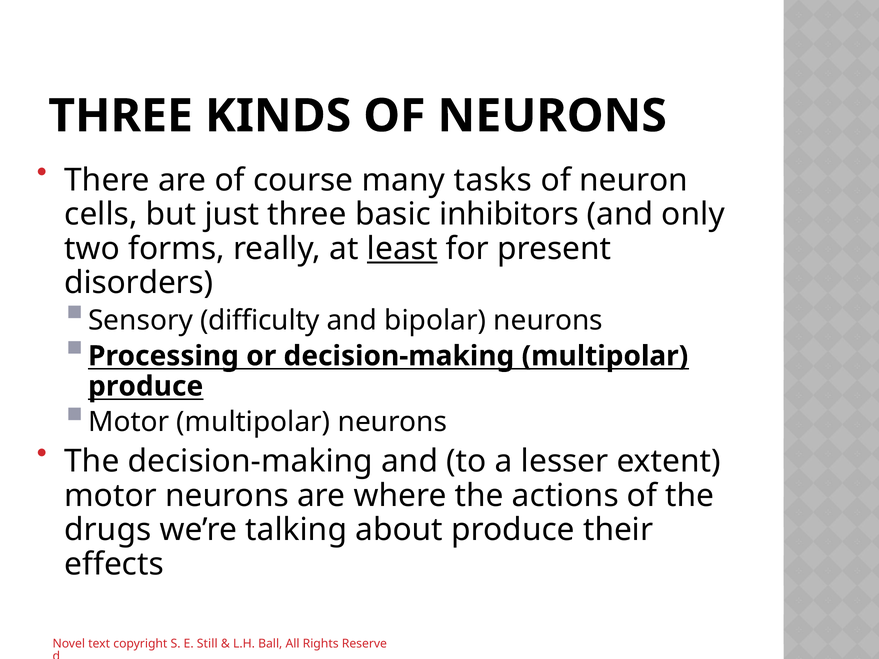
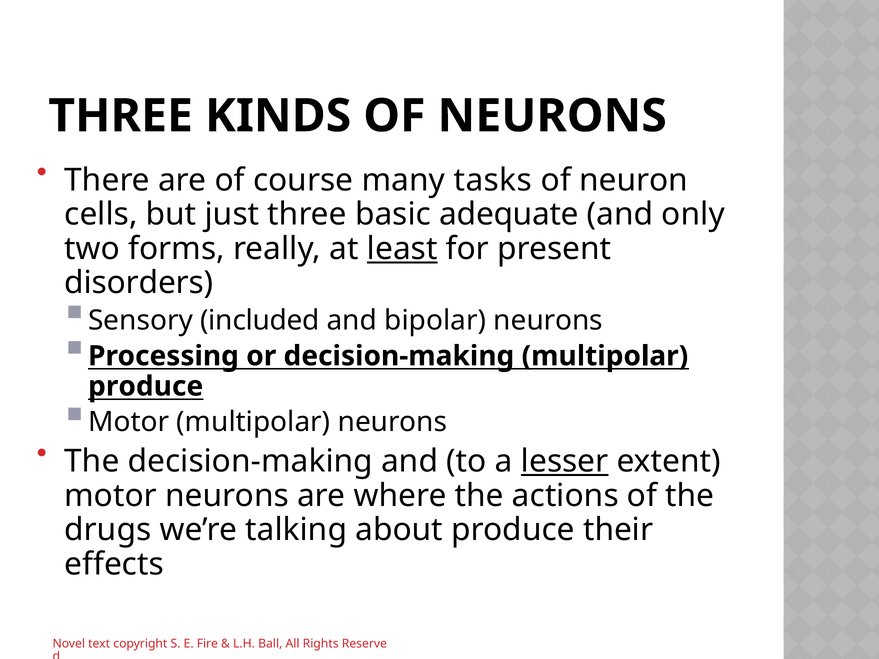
inhibitors: inhibitors -> adequate (509, 215)
difficulty: difficulty -> included (260, 320)
lesser underline: none -> present (565, 462)
Still: Still -> Fire (207, 644)
